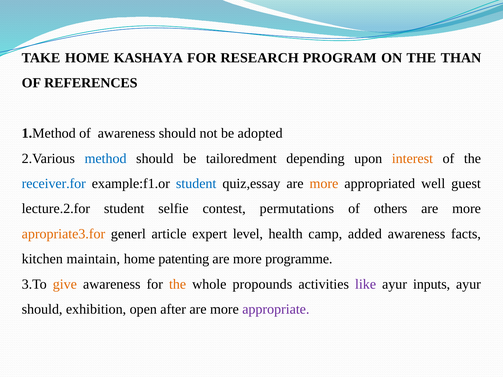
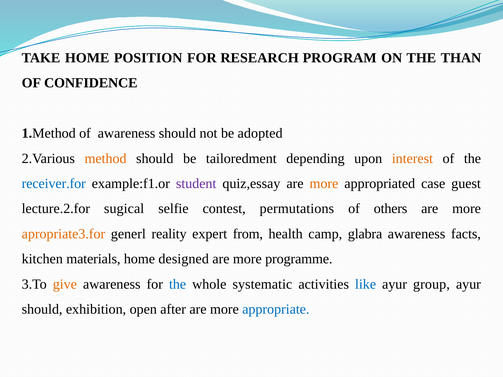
KASHAYA: KASHAYA -> POSITION (148, 58)
REFERENCES: REFERENCES -> CONFIDENCE (91, 83)
method colour: blue -> orange (106, 159)
student colour: blue -> purple (196, 184)
well: well -> case (433, 184)
lecture.2.for student: student -> sugical (124, 209)
article: article -> reality (169, 234)
level: level -> from (248, 234)
added: added -> glabra (365, 234)
maintain: maintain -> materials (93, 259)
patenting: patenting -> designed (184, 259)
the colour: orange -> blue (178, 284)
propounds: propounds -> systematic (262, 284)
like colour: purple -> blue (366, 284)
inputs: inputs -> group (431, 284)
appropriate colour: purple -> blue (276, 309)
